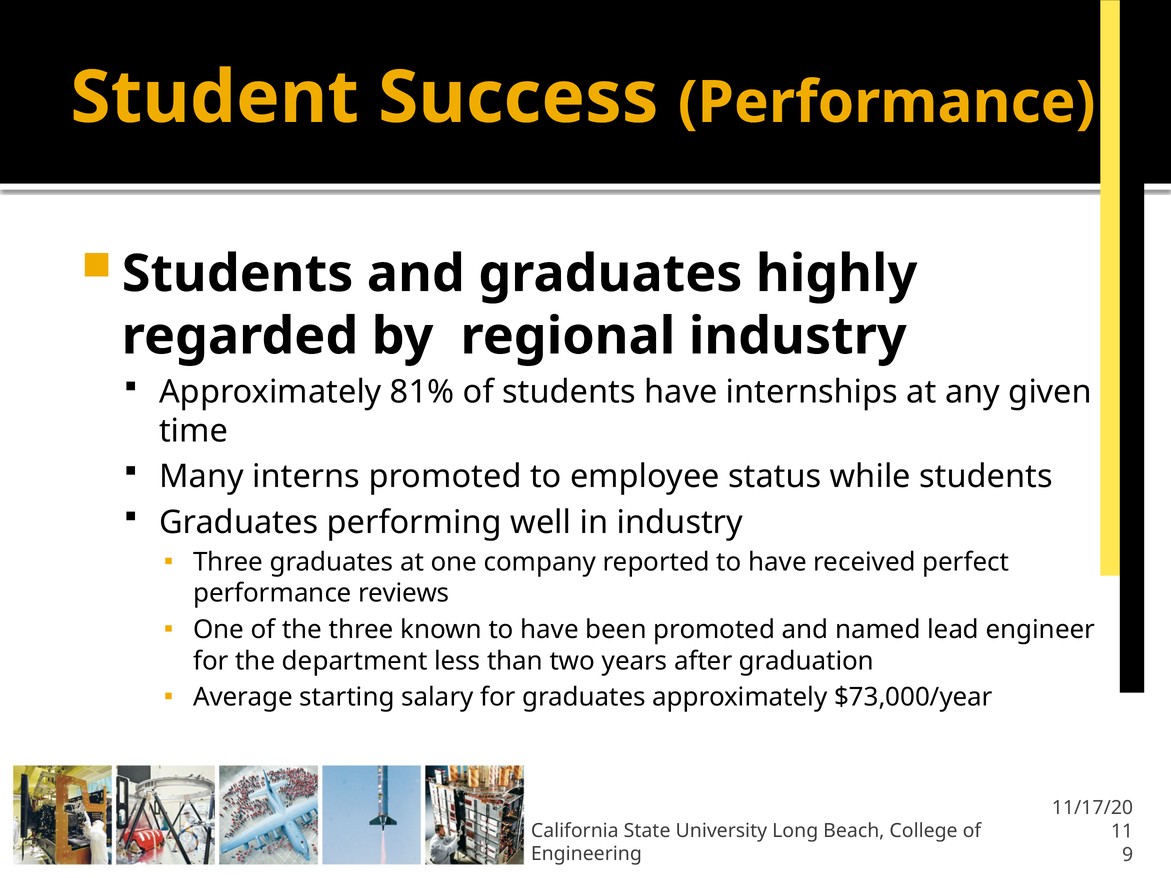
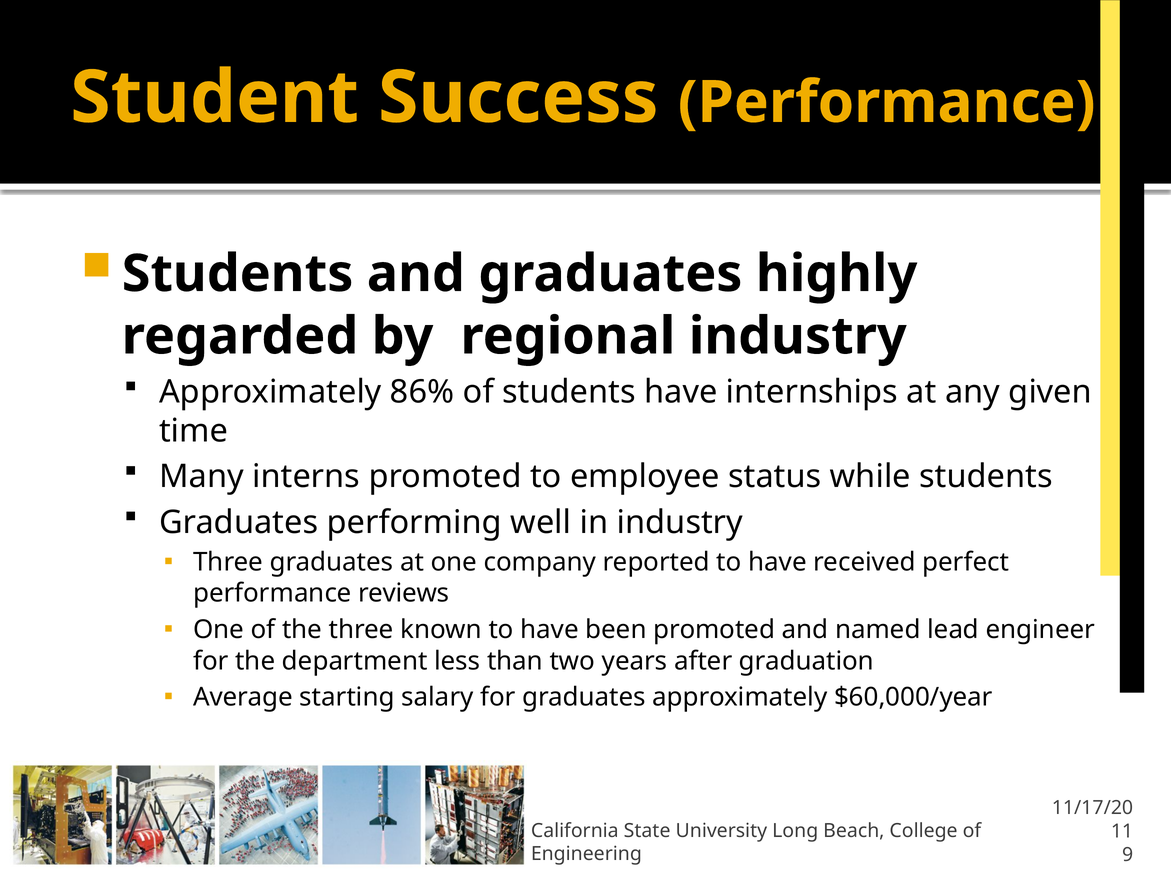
81%: 81% -> 86% (422, 392)
$73,000/year: $73,000/year -> $60,000/year (913, 698)
